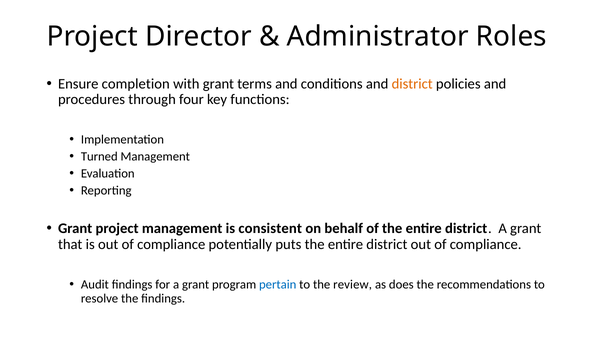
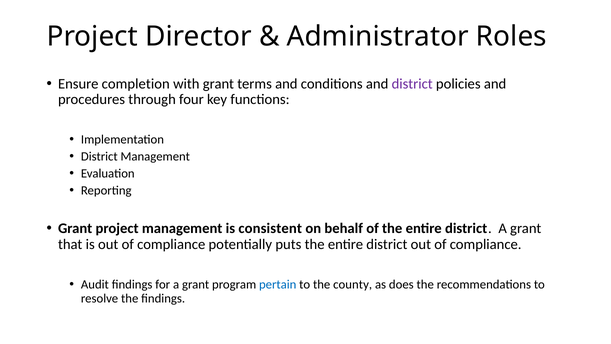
district colour: orange -> purple (412, 84)
Turned: Turned -> District (99, 156)
review: review -> county (353, 284)
